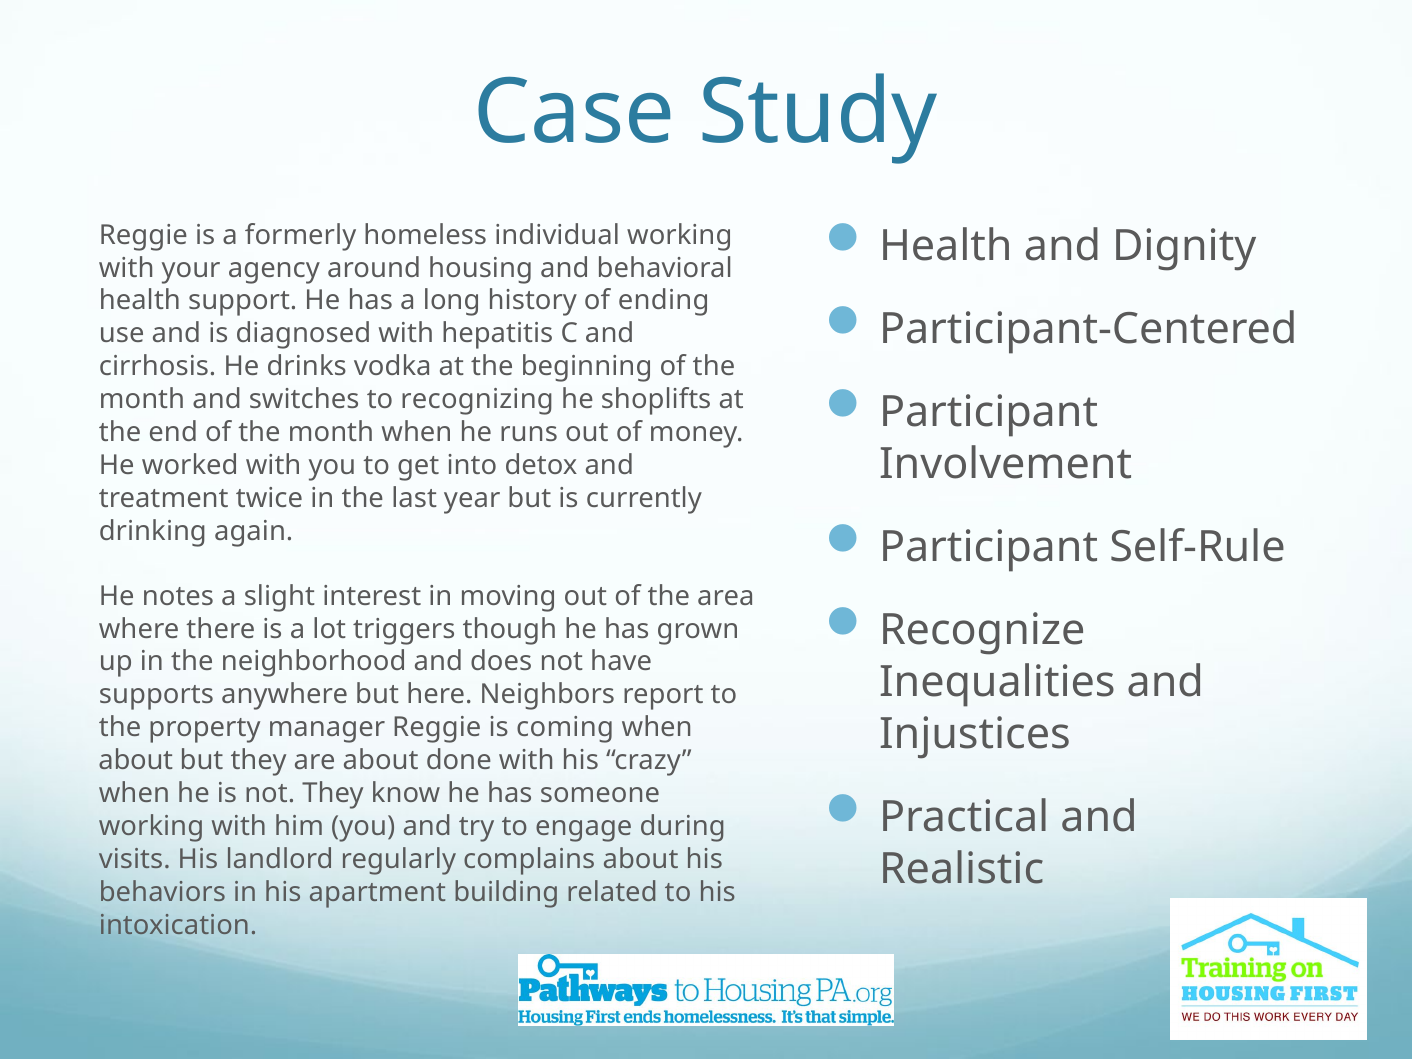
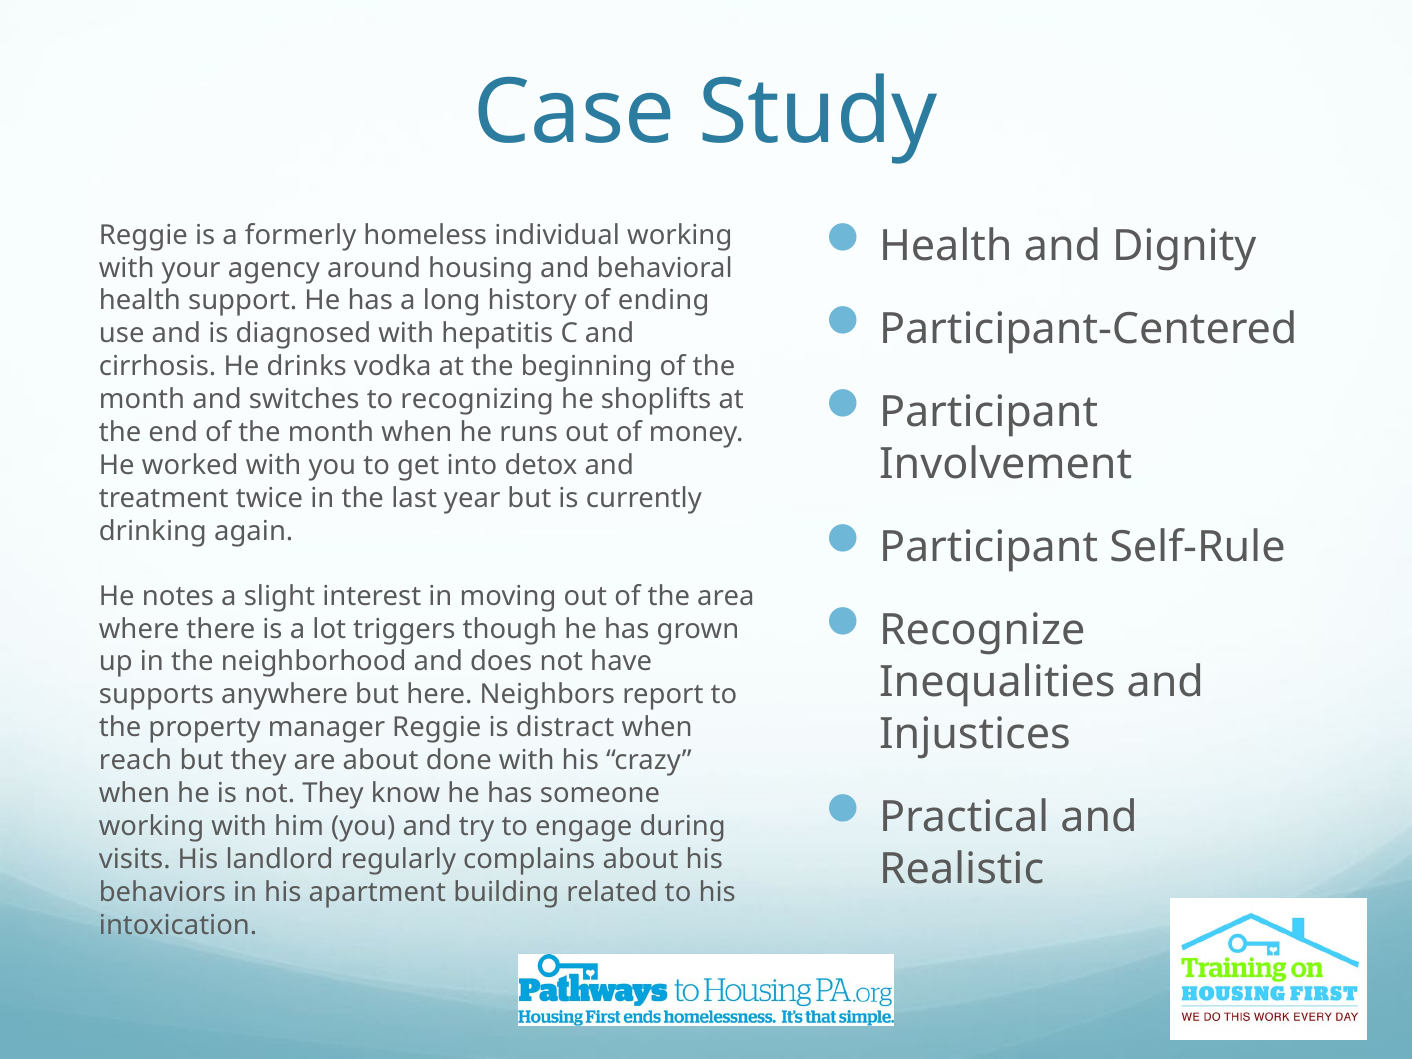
coming: coming -> distract (565, 728)
about: about -> reach (136, 761)
